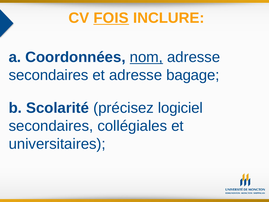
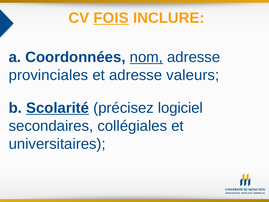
secondaires: secondaires -> provinciales (48, 75)
bagage: bagage -> valeurs (193, 75)
Scolarité underline: none -> present (58, 108)
